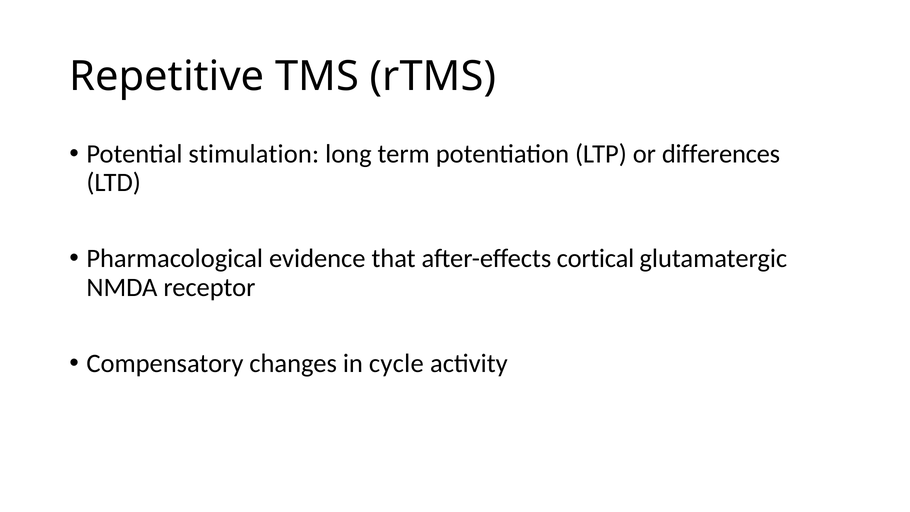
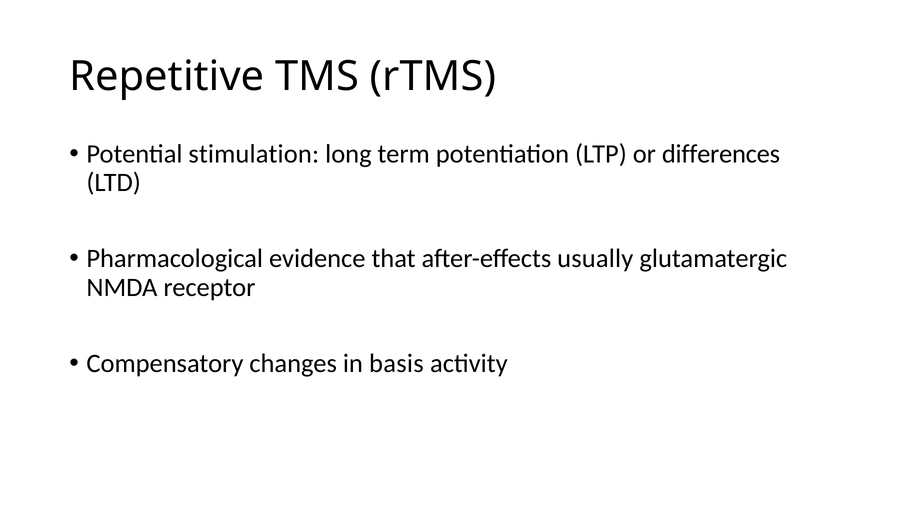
cortical: cortical -> usually (595, 259)
cycle: cycle -> basis (396, 363)
